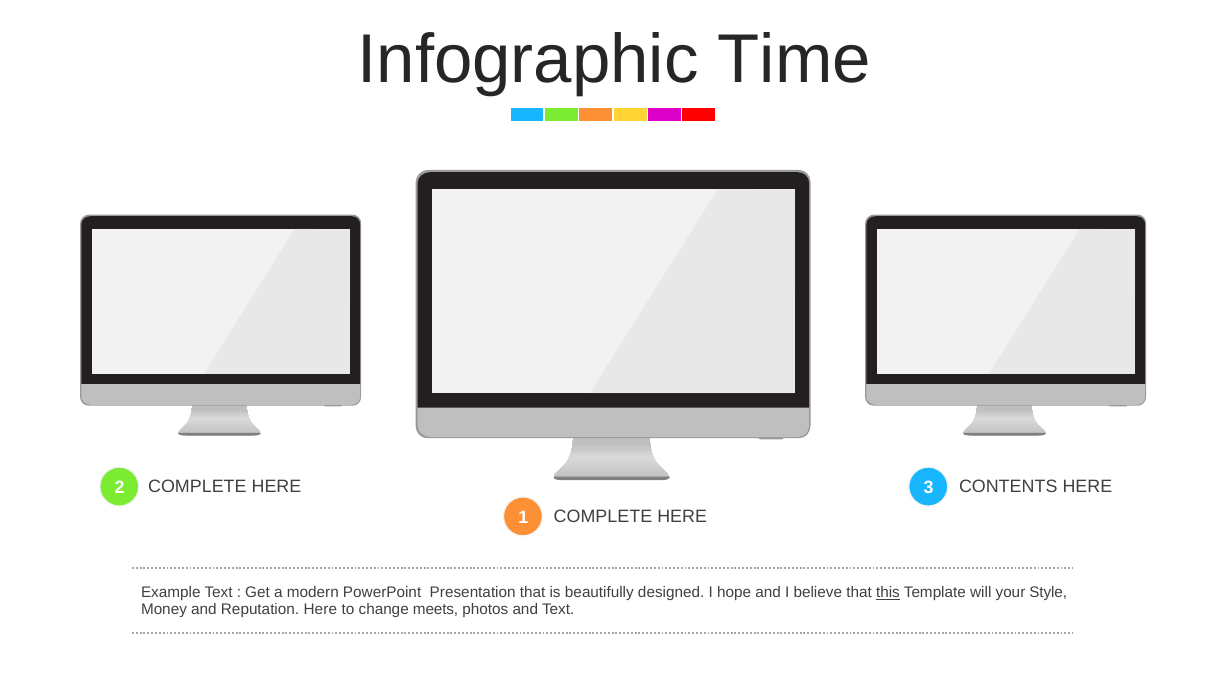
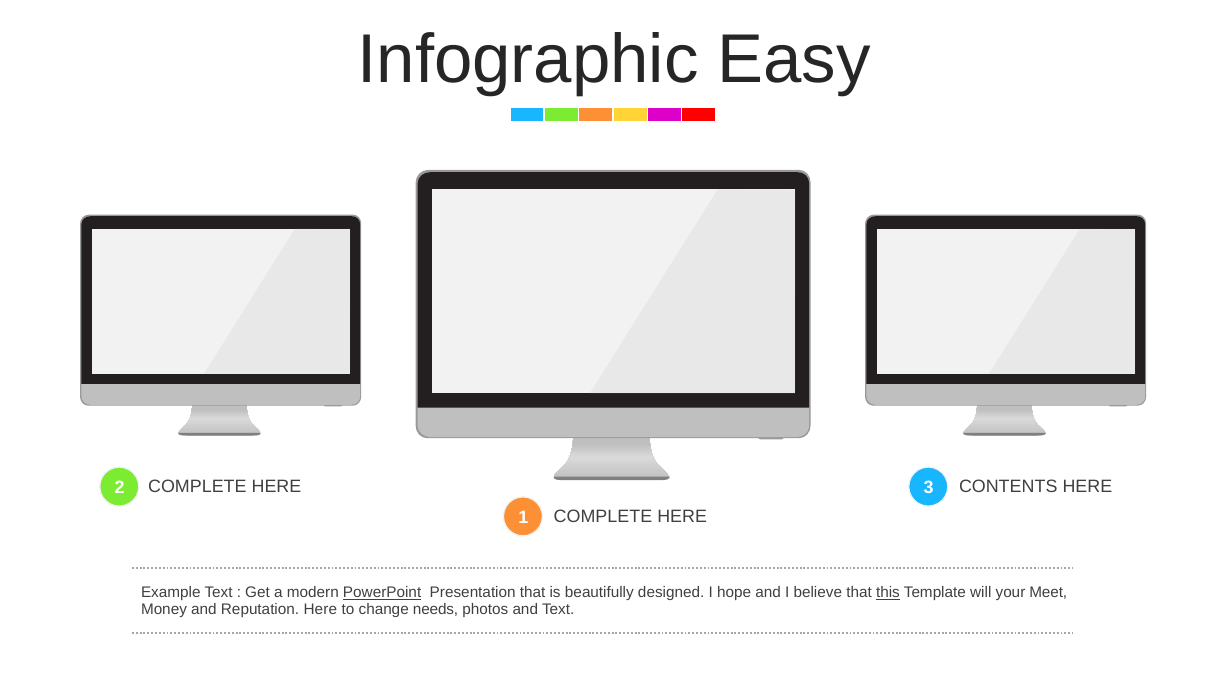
Time: Time -> Easy (794, 60)
PowerPoint underline: none -> present (382, 592)
Style: Style -> Meet (1048, 592)
meets: meets -> needs (436, 609)
